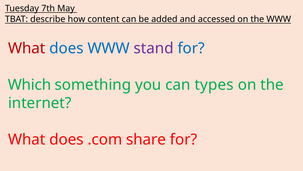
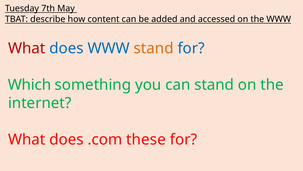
stand colour: purple -> orange (154, 48)
can types: types -> stand (214, 85)
share: share -> these (146, 139)
